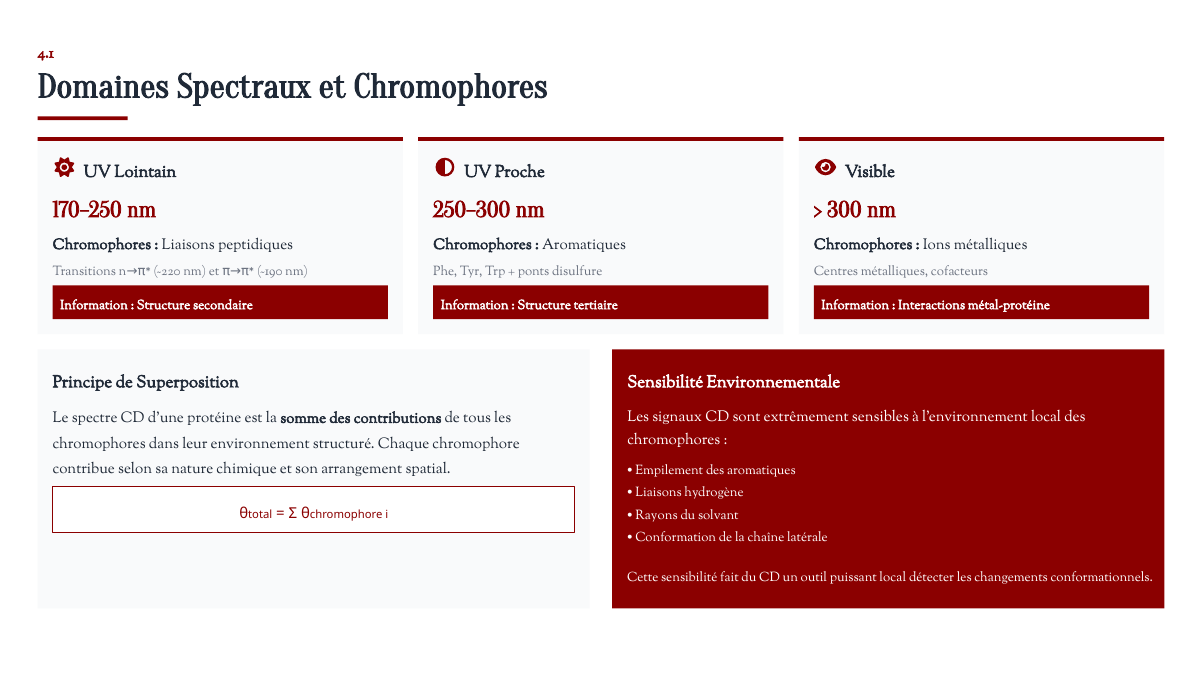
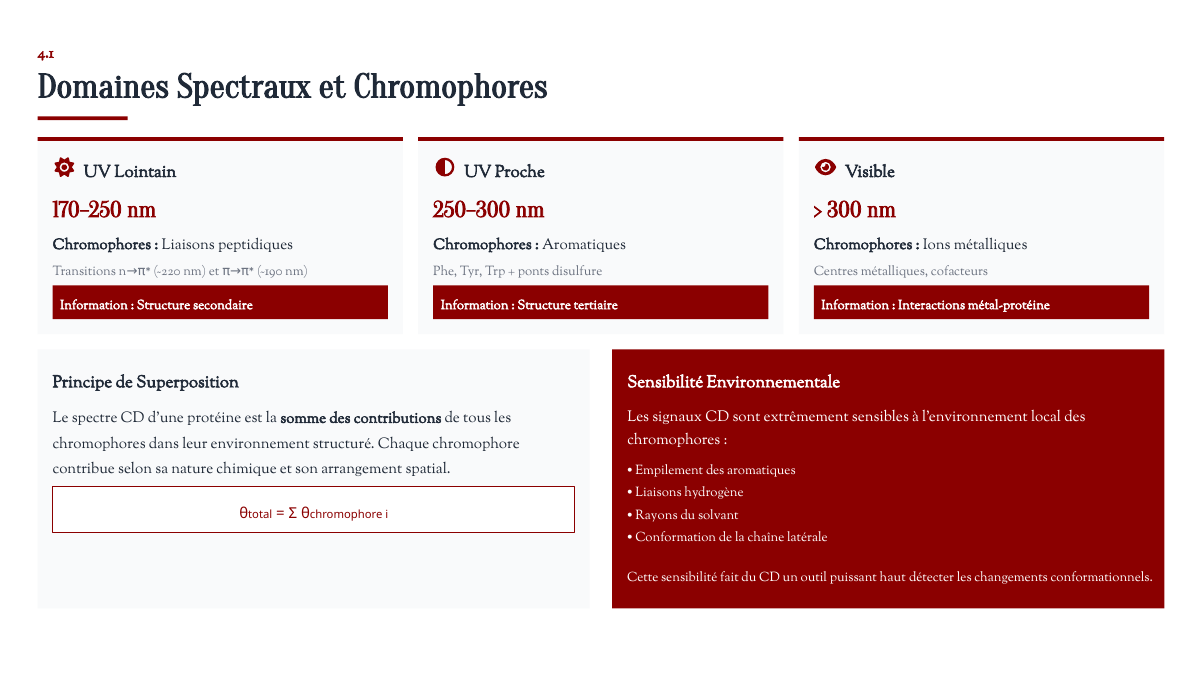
puissant local: local -> haut (893, 577)
